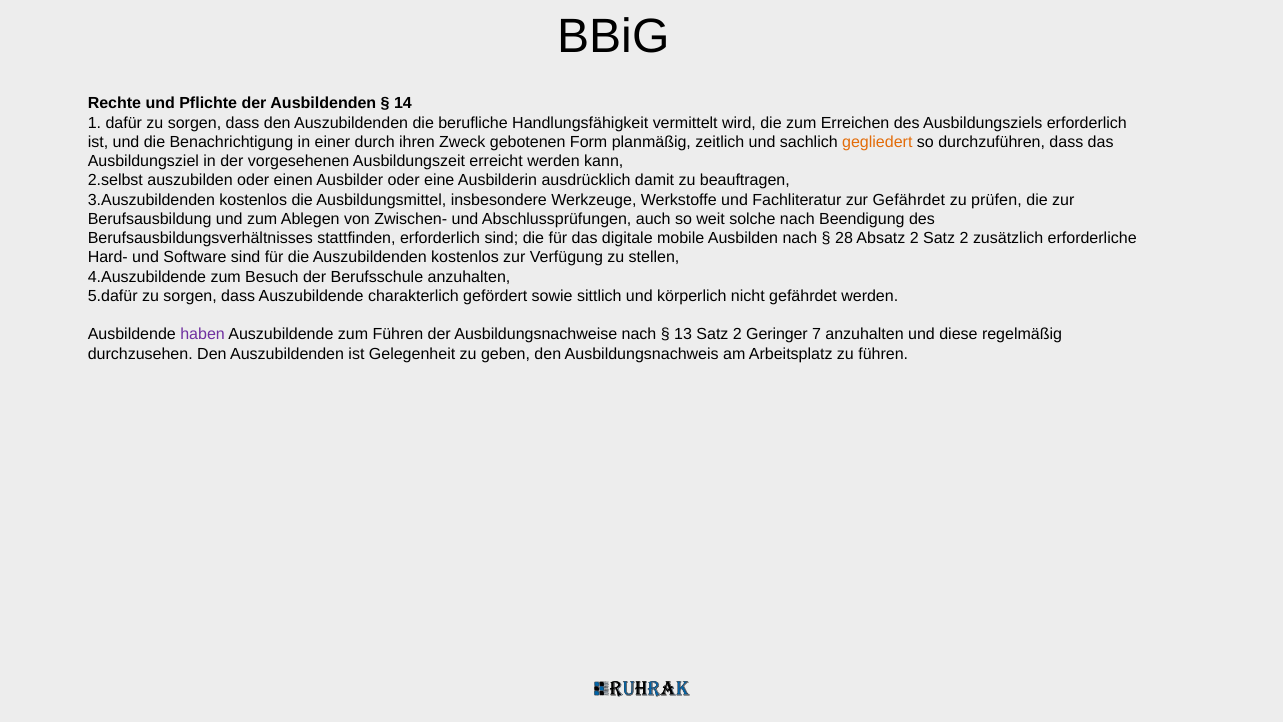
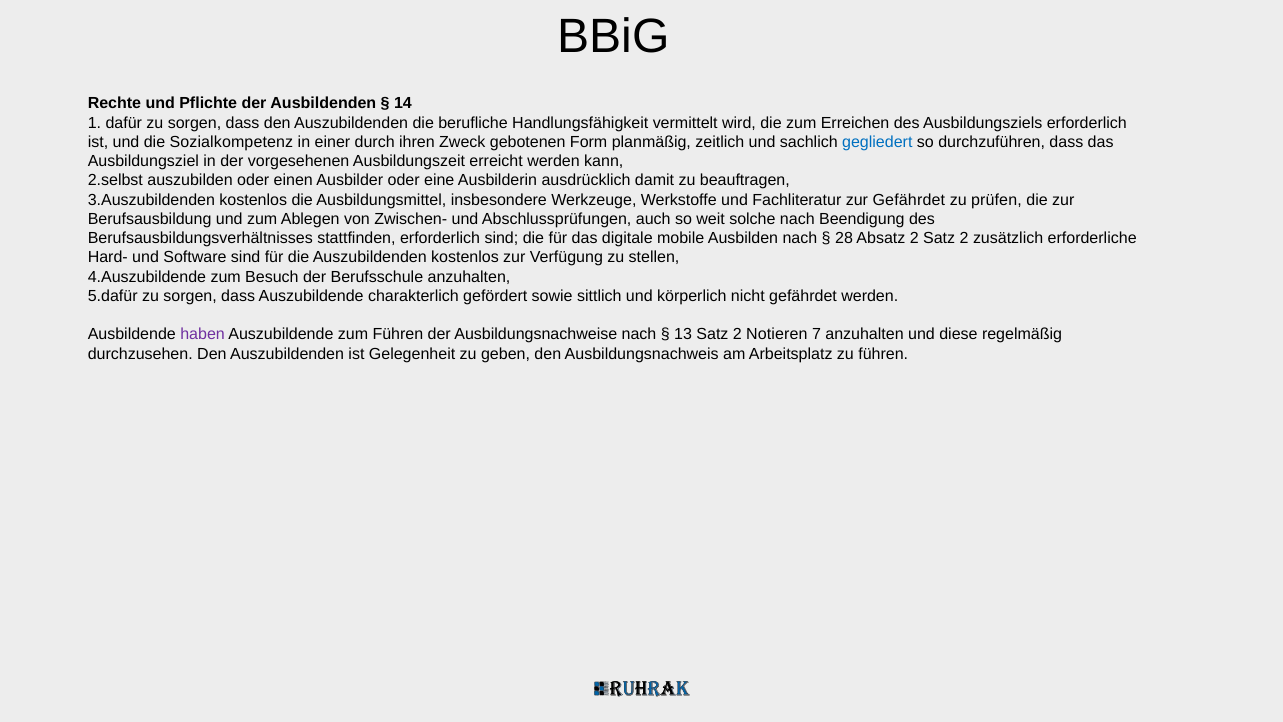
Benachrichtigung: Benachrichtigung -> Sozialkompetenz (231, 142)
gegliedert colour: orange -> blue (877, 142)
Geringer: Geringer -> Notieren (777, 334)
